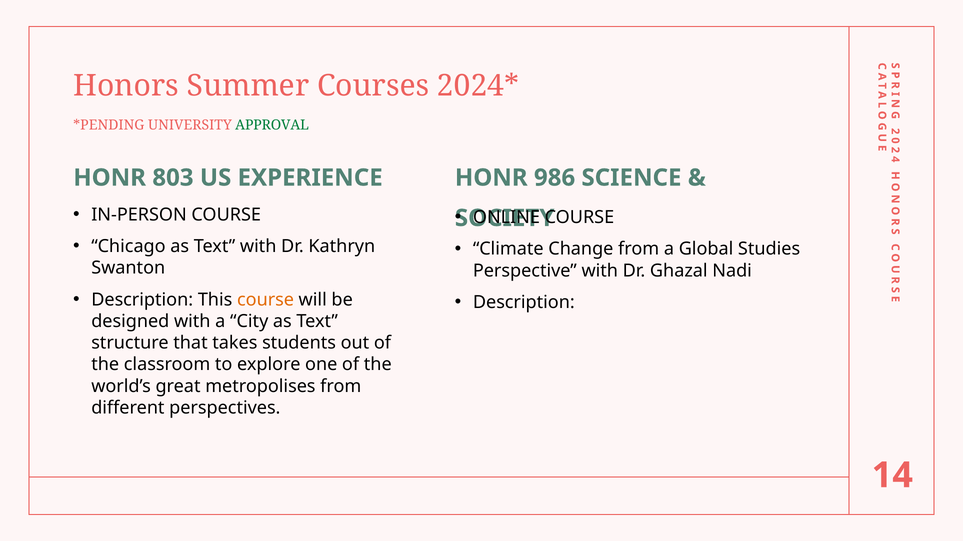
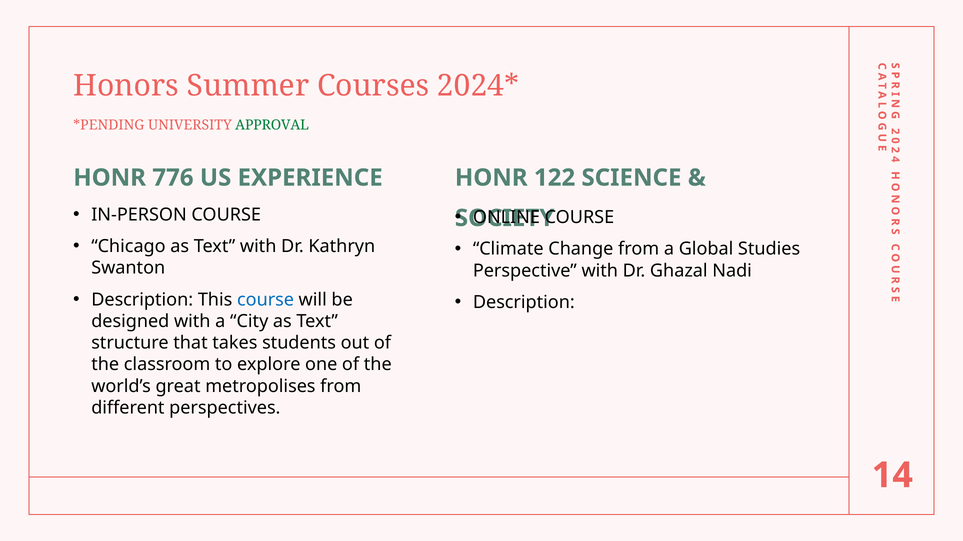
803: 803 -> 776 (173, 178)
986: 986 -> 122 (555, 178)
course colour: orange -> blue (266, 300)
